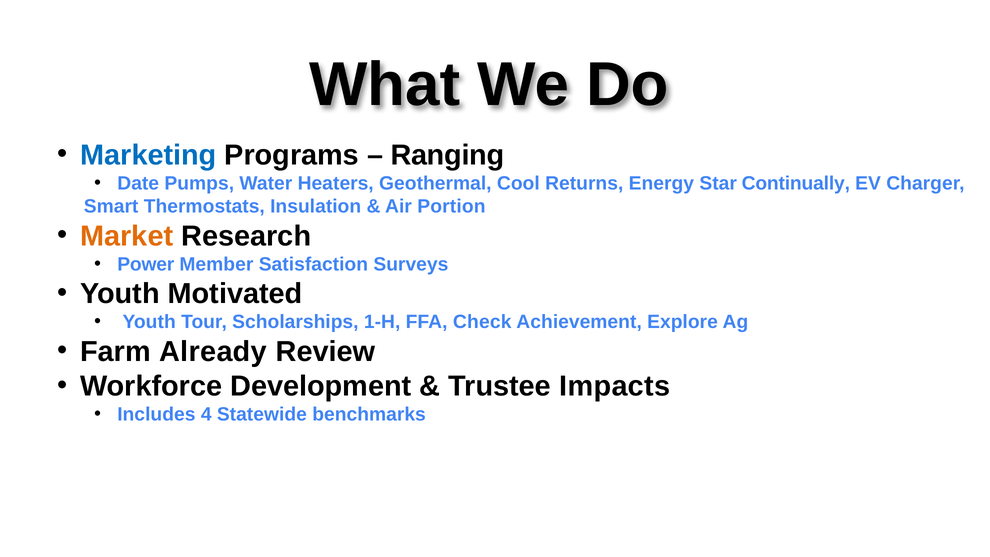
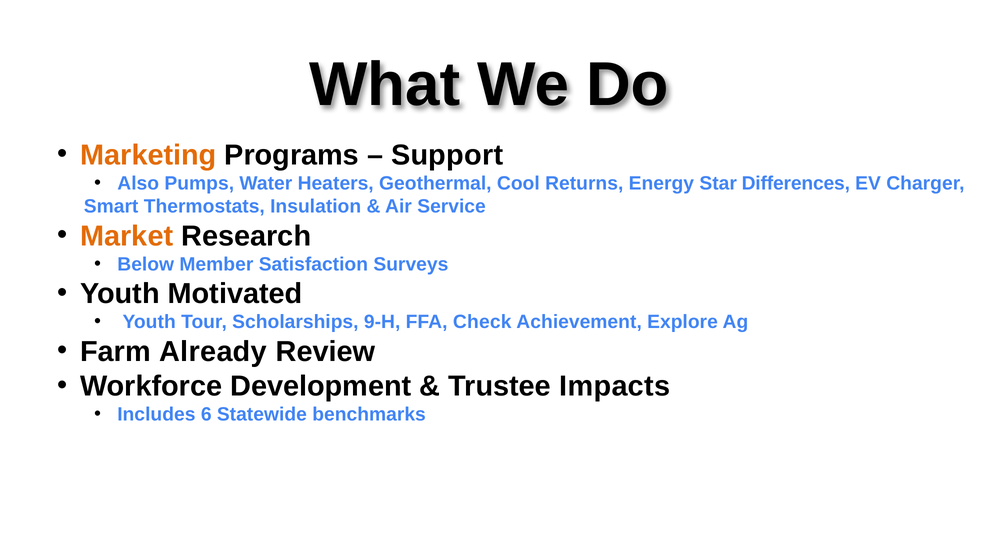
Marketing colour: blue -> orange (148, 155)
Ranging: Ranging -> Support (447, 155)
Date: Date -> Also (138, 183)
Continually: Continually -> Differences (796, 183)
Portion: Portion -> Service (452, 206)
Power: Power -> Below (146, 264)
1-H: 1-H -> 9-H (382, 322)
4: 4 -> 6 (206, 414)
